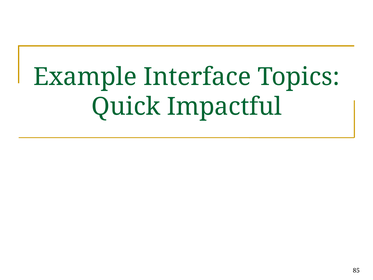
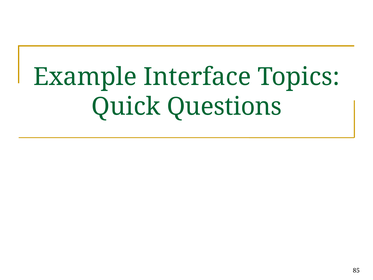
Impactful: Impactful -> Questions (224, 107)
